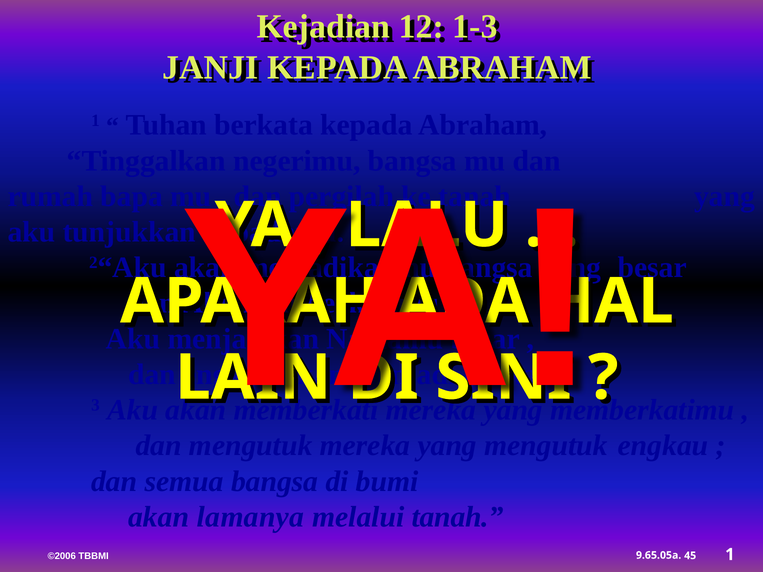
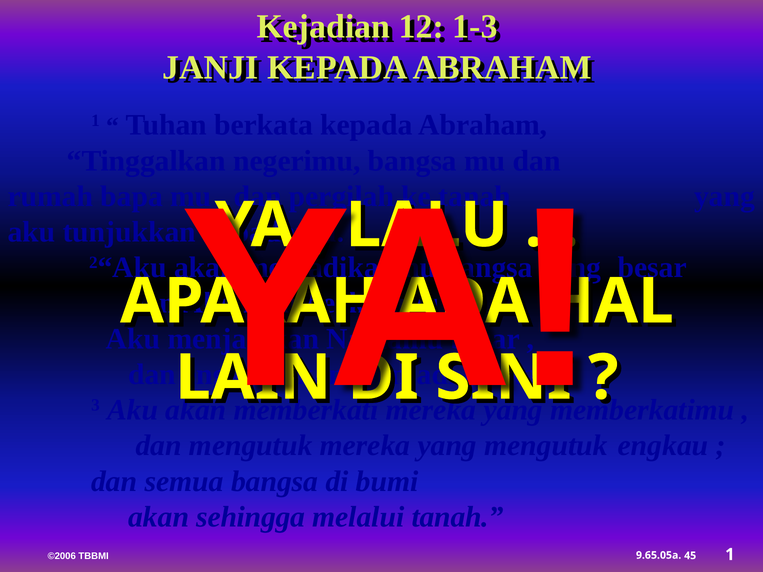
lamanya: lamanya -> sehingga (251, 517)
